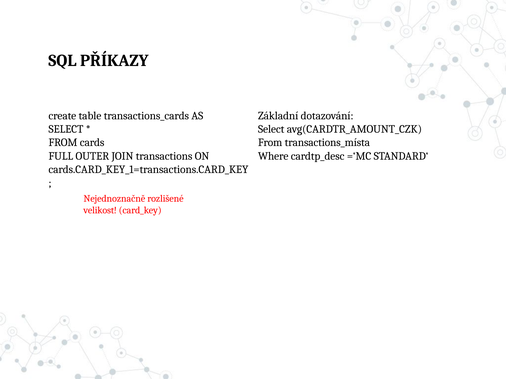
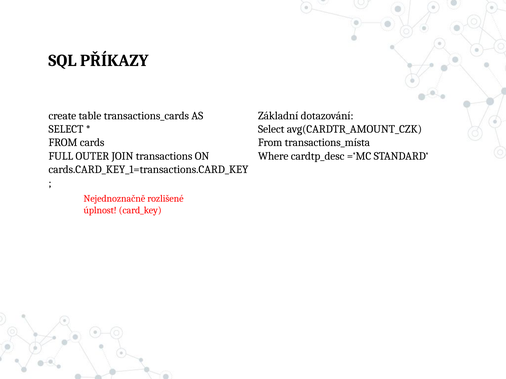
velikost: velikost -> úplnost (100, 211)
